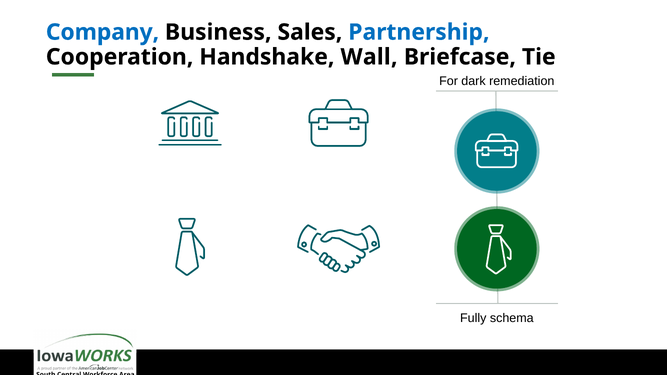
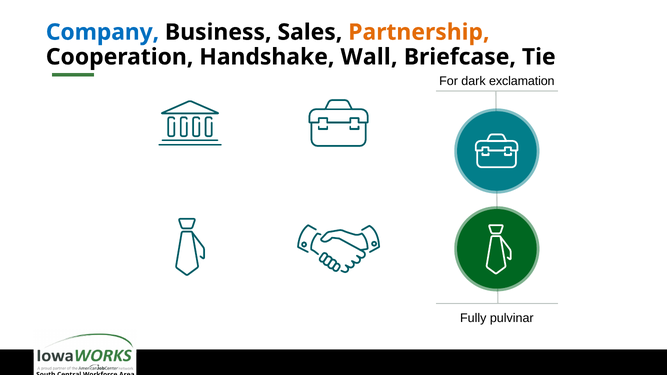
Partnership colour: blue -> orange (419, 32)
remediation: remediation -> exclamation (522, 81)
schema: schema -> pulvinar (512, 318)
